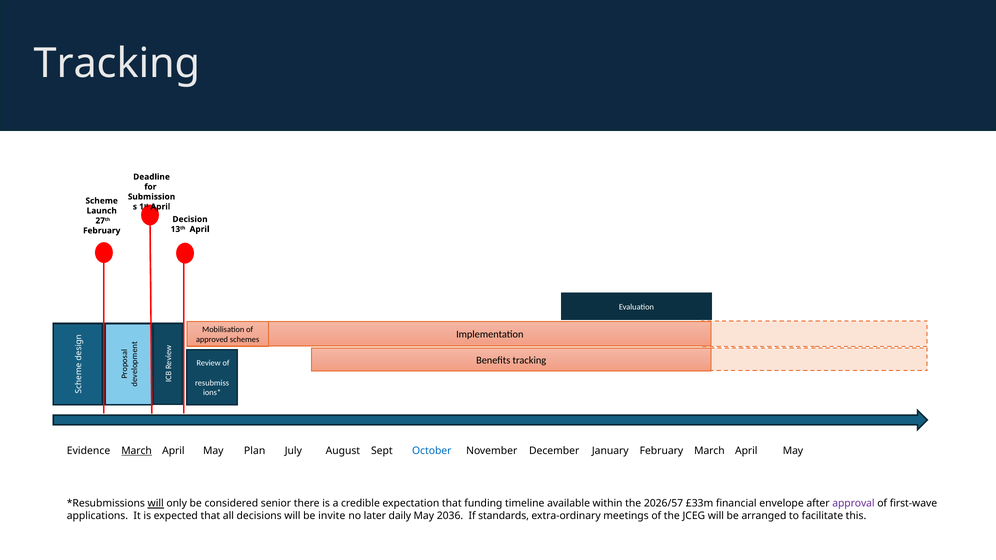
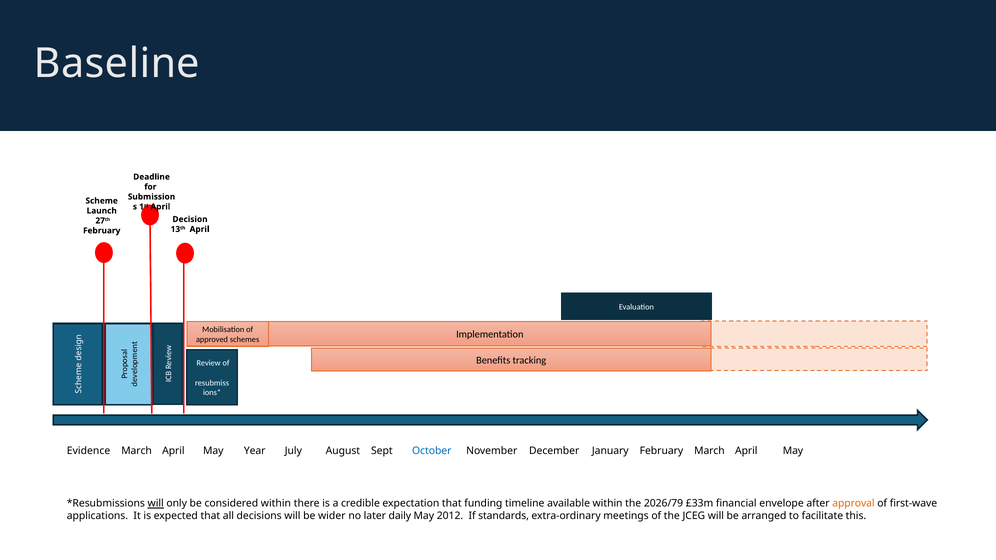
Tracking: Tracking -> Baseline (117, 63)
March underline: present -> none (137, 451)
Plan: Plan -> Year (255, 451)
considered senior: senior -> within (276, 504)
2026/57: 2026/57 -> 2026/79 (664, 504)
approval colour: purple -> orange (853, 504)
invite: invite -> wider (332, 516)
2036: 2036 -> 2012 (450, 516)
